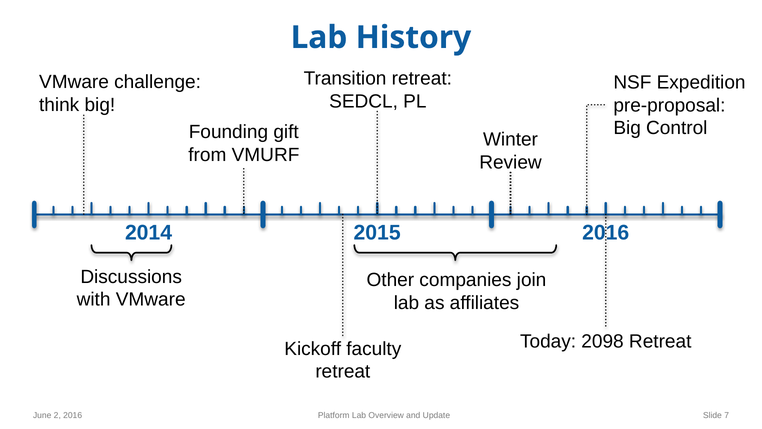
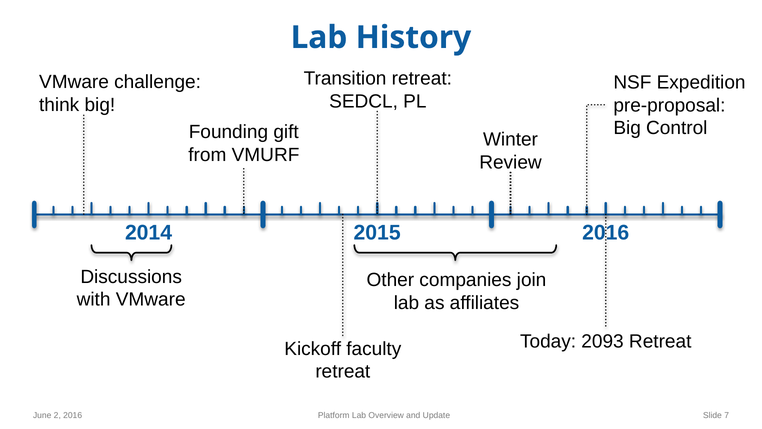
2098: 2098 -> 2093 (603, 341)
